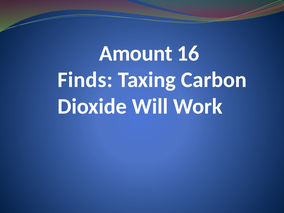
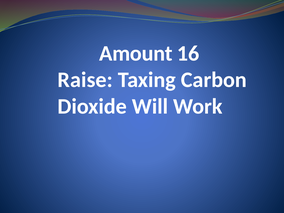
Finds: Finds -> Raise (85, 80)
